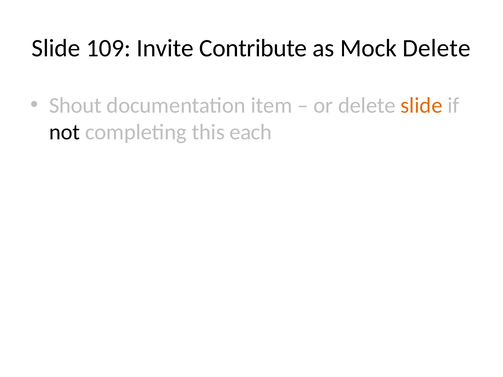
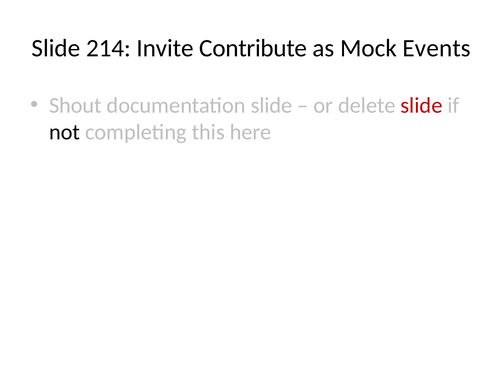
109: 109 -> 214 (109, 48)
Mock Delete: Delete -> Events (437, 48)
documentation item: item -> slide (271, 106)
slide colour: orange -> red (421, 106)
each: each -> here (251, 132)
